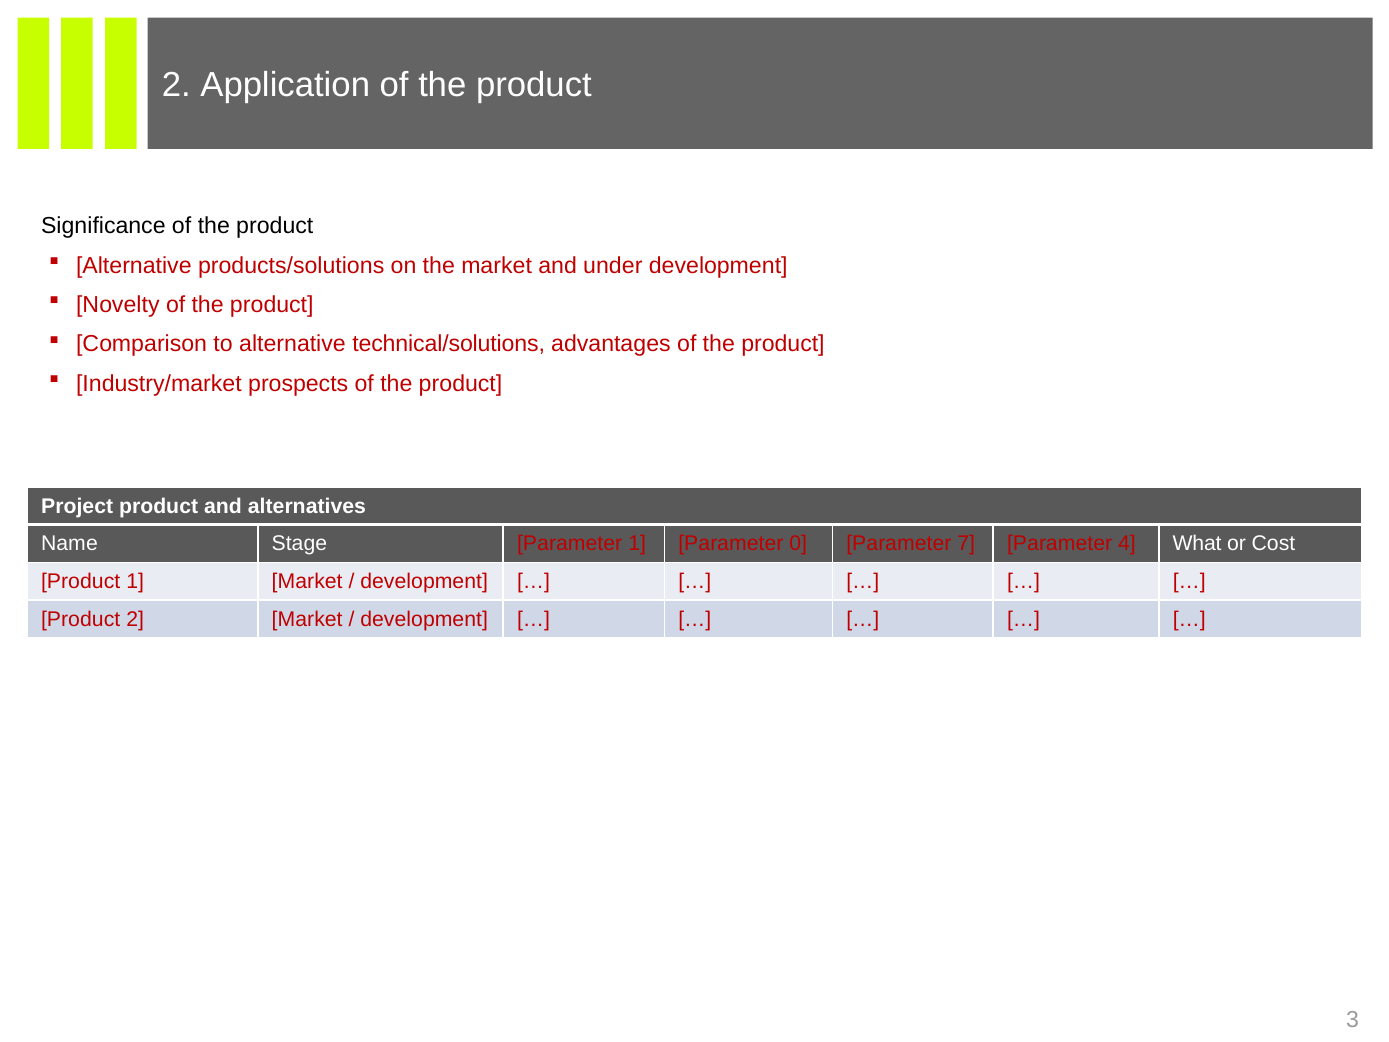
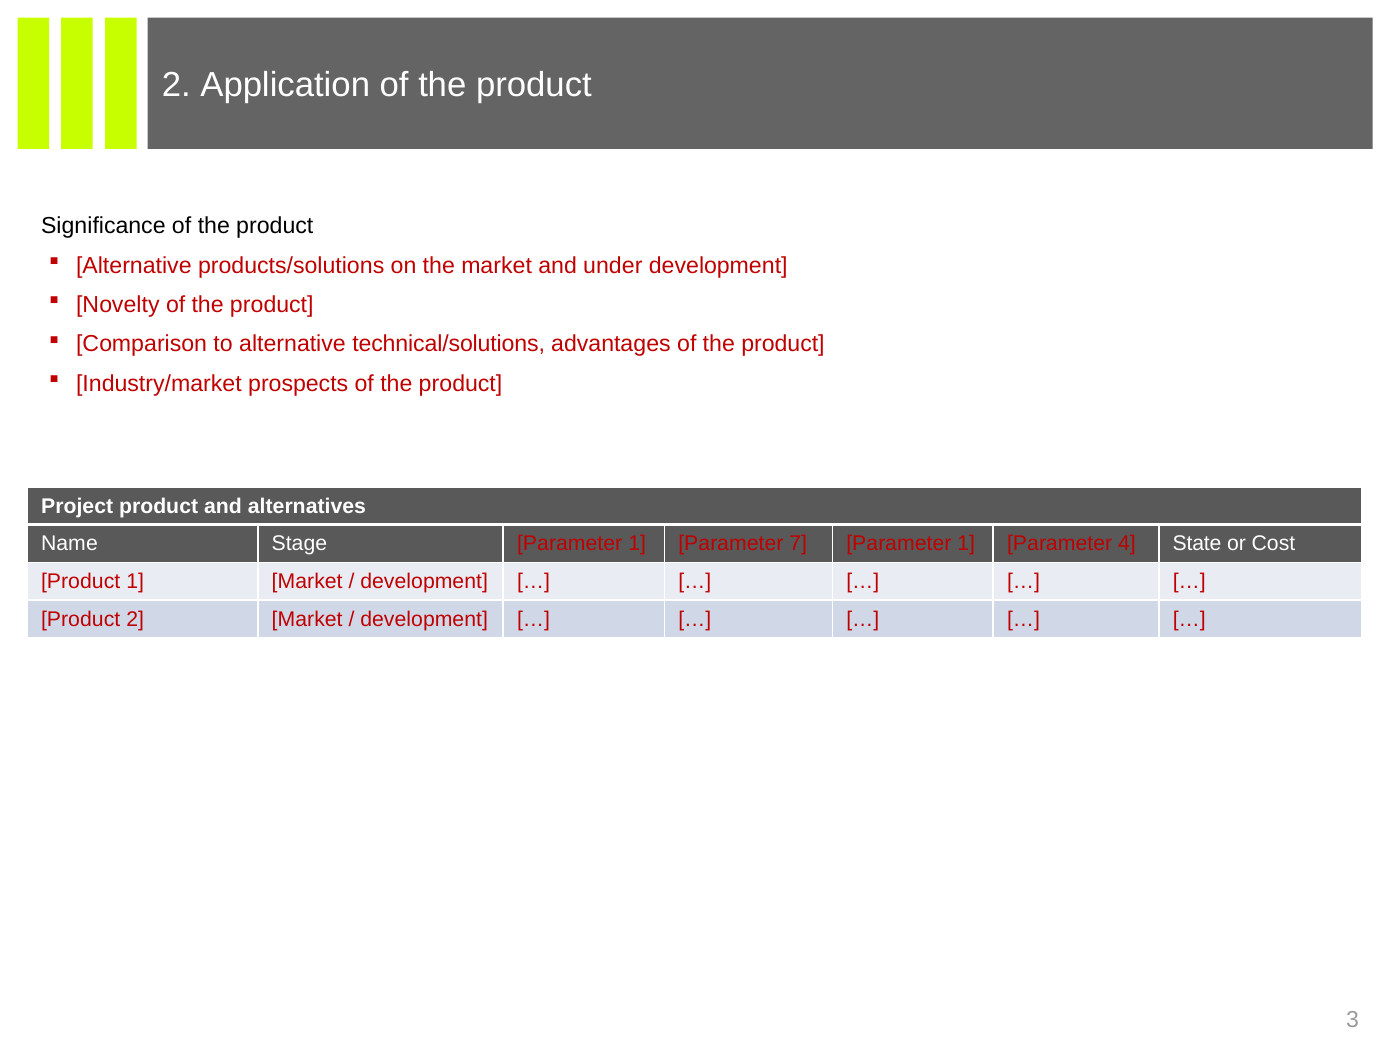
0: 0 -> 7 (798, 544)
7: 7 -> 1 (966, 544)
What: What -> State (1197, 544)
